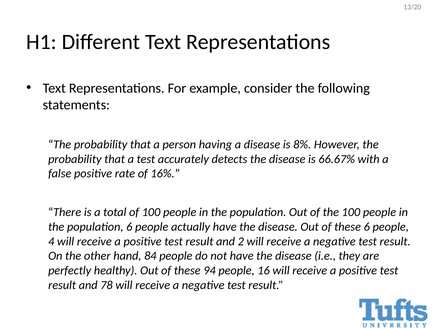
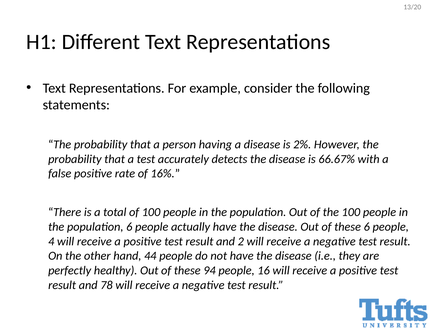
8%: 8% -> 2% (302, 145)
84: 84 -> 44 (150, 256)
